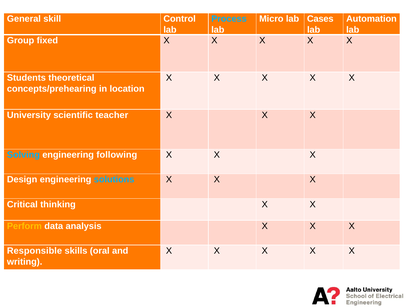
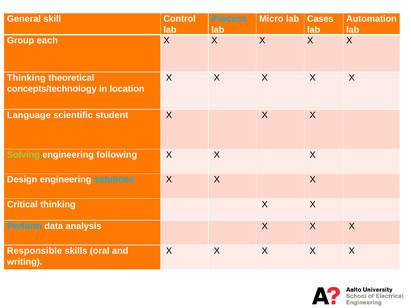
fixed: fixed -> each (47, 41)
Students: Students -> Thinking (26, 78)
concepts/prehearing: concepts/prehearing -> concepts/technology (52, 89)
University: University -> Language (29, 115)
teacher: teacher -> student (112, 115)
Solving colour: light blue -> light green (23, 155)
Perform colour: yellow -> light blue (24, 226)
